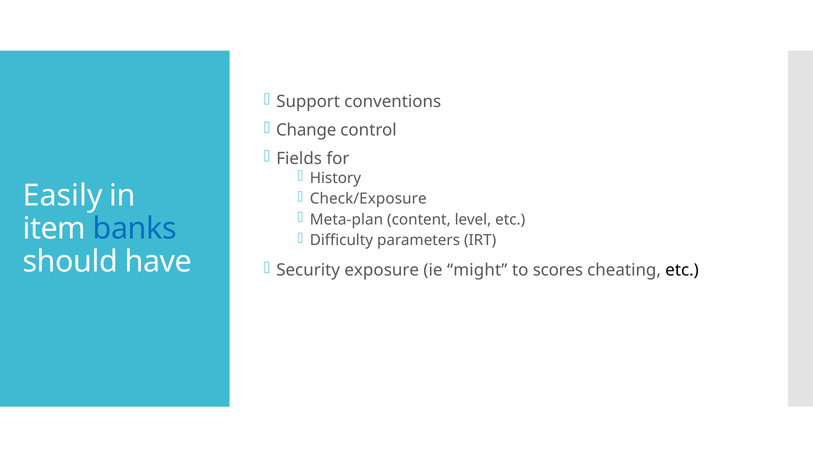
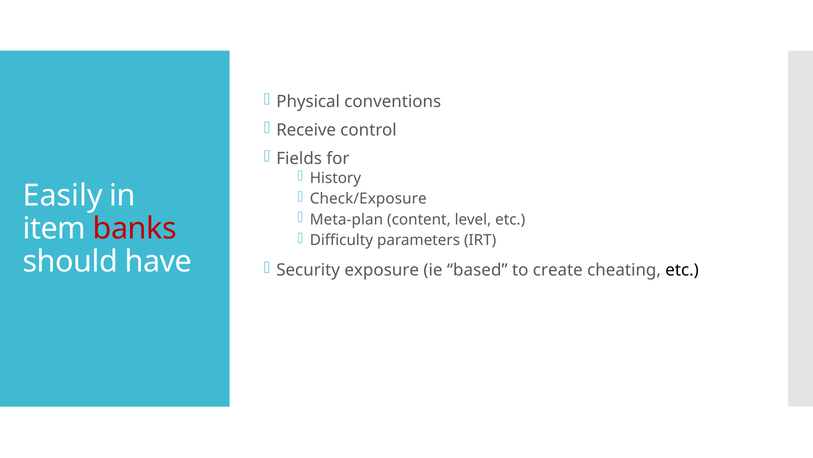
Support: Support -> Physical (308, 101)
Change: Change -> Receive (306, 130)
banks colour: blue -> red (135, 228)
might: might -> based (477, 270)
scores: scores -> create (558, 270)
